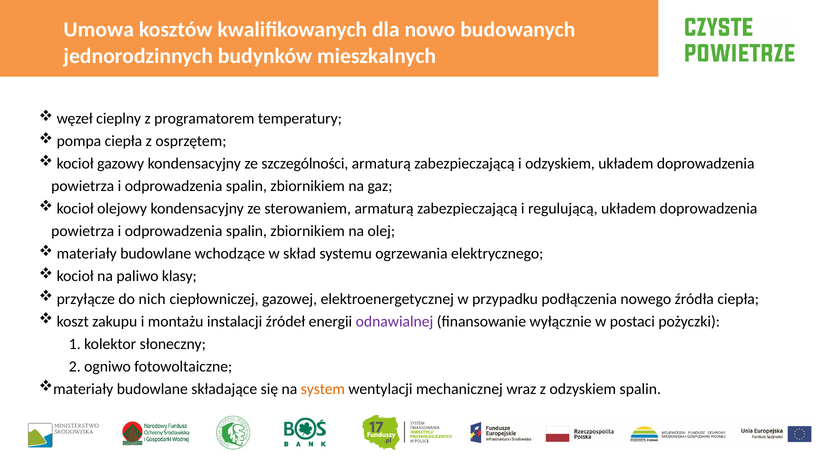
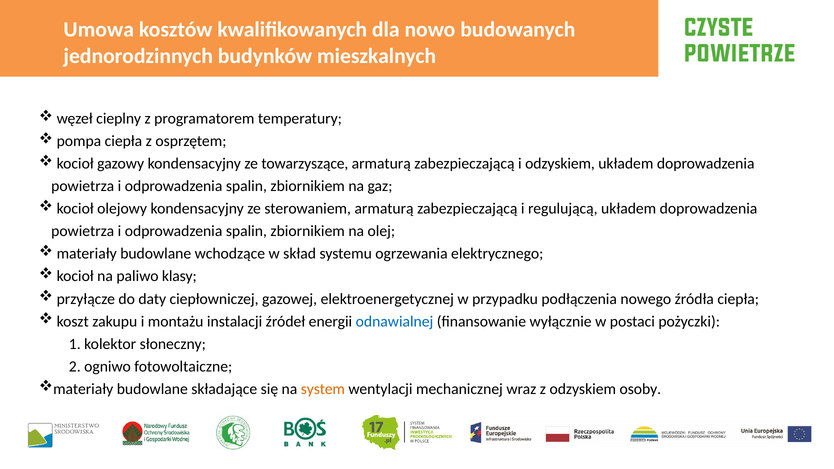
szczególności: szczególności -> towarzyszące (305, 164)
nich: nich -> daty (152, 299)
odnawialnej colour: purple -> blue (395, 321)
odzyskiem spalin: spalin -> osoby (640, 389)
